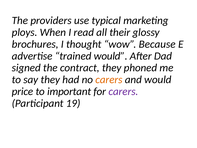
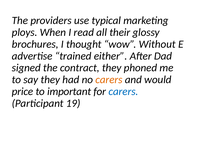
Because: Because -> Without (157, 44)
trained would: would -> either (111, 56)
carers colour: purple -> blue (123, 91)
